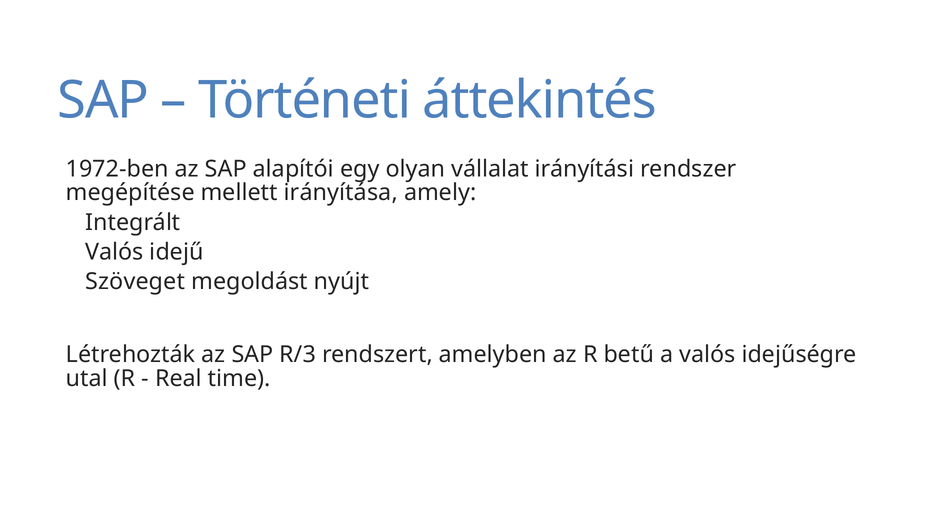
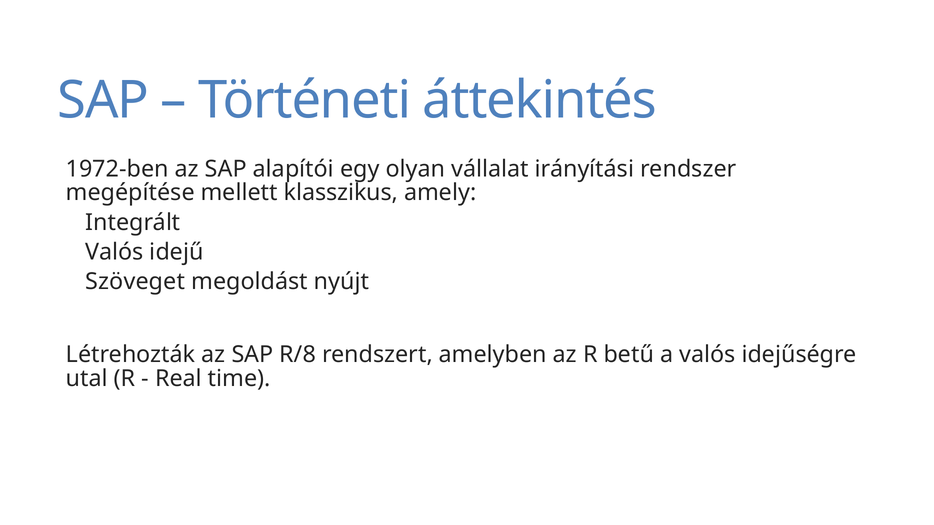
irányítása: irányítása -> klasszikus (341, 193)
R/3: R/3 -> R/8 (298, 355)
